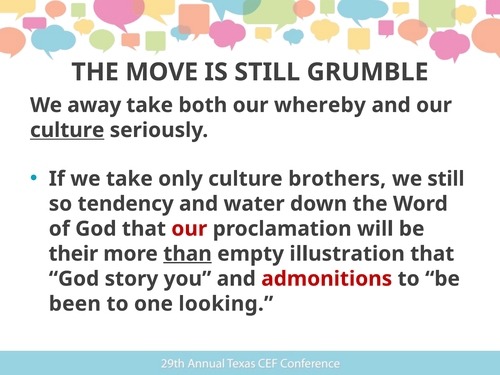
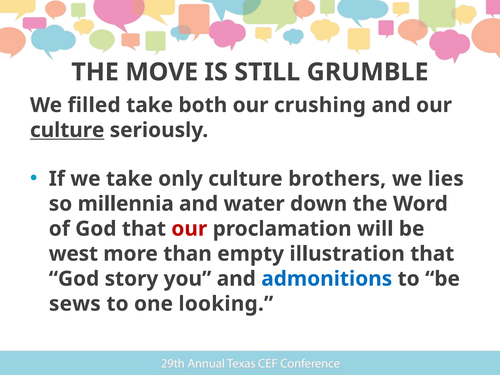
away: away -> filled (94, 105)
whereby: whereby -> crushing (320, 105)
we still: still -> lies (446, 179)
tendency: tendency -> millennia (126, 204)
their: their -> west (73, 254)
than underline: present -> none (188, 254)
admonitions colour: red -> blue (327, 279)
been: been -> sews (75, 304)
